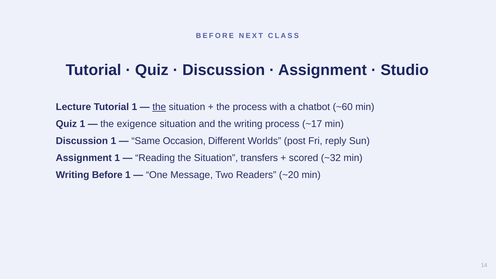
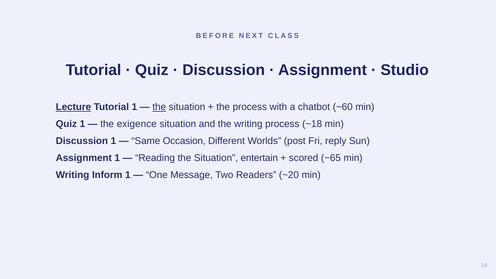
Lecture underline: none -> present (73, 107)
~17: ~17 -> ~18 (312, 124)
transfers: transfers -> entertain (259, 158)
~32: ~32 -> ~65 (331, 158)
Writing Before: Before -> Inform (107, 175)
